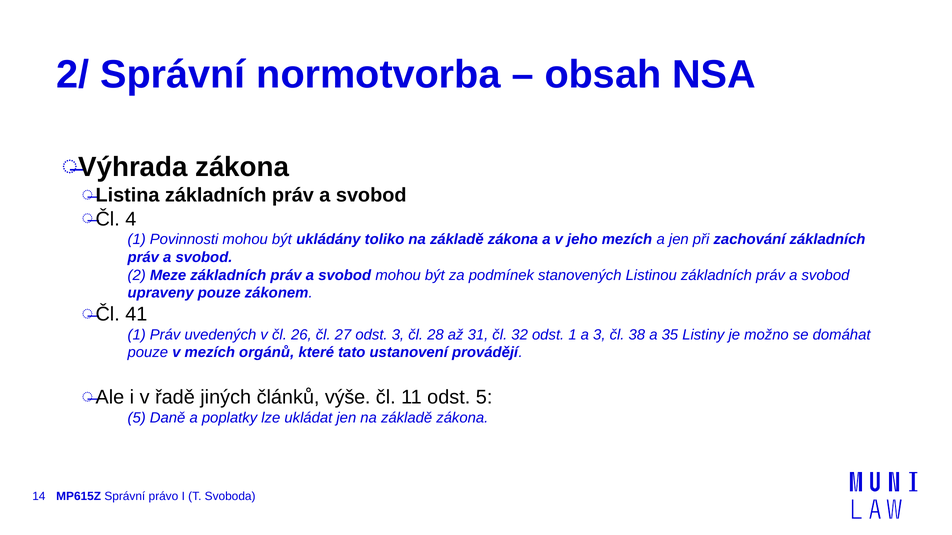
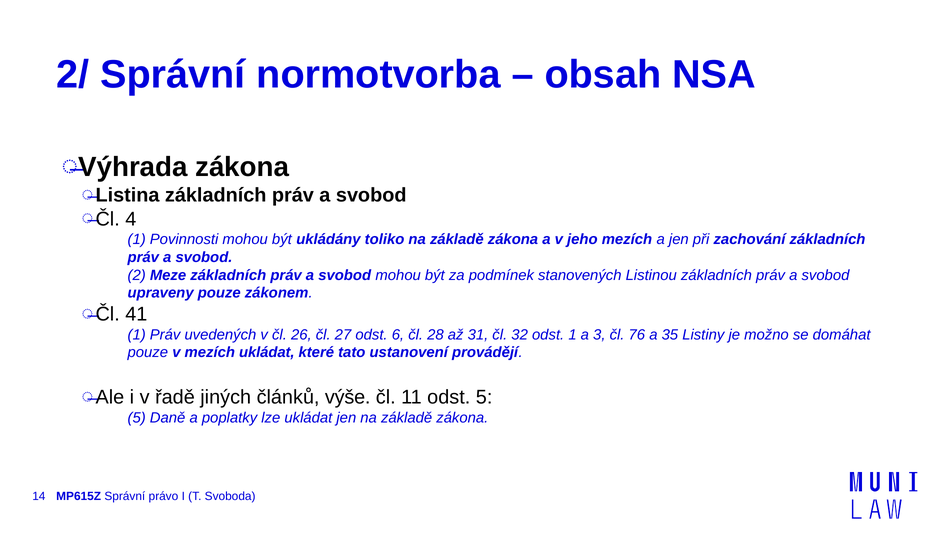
odst 3: 3 -> 6 (398, 335)
38: 38 -> 76 (637, 335)
mezích orgánů: orgánů -> ukládat (267, 353)
